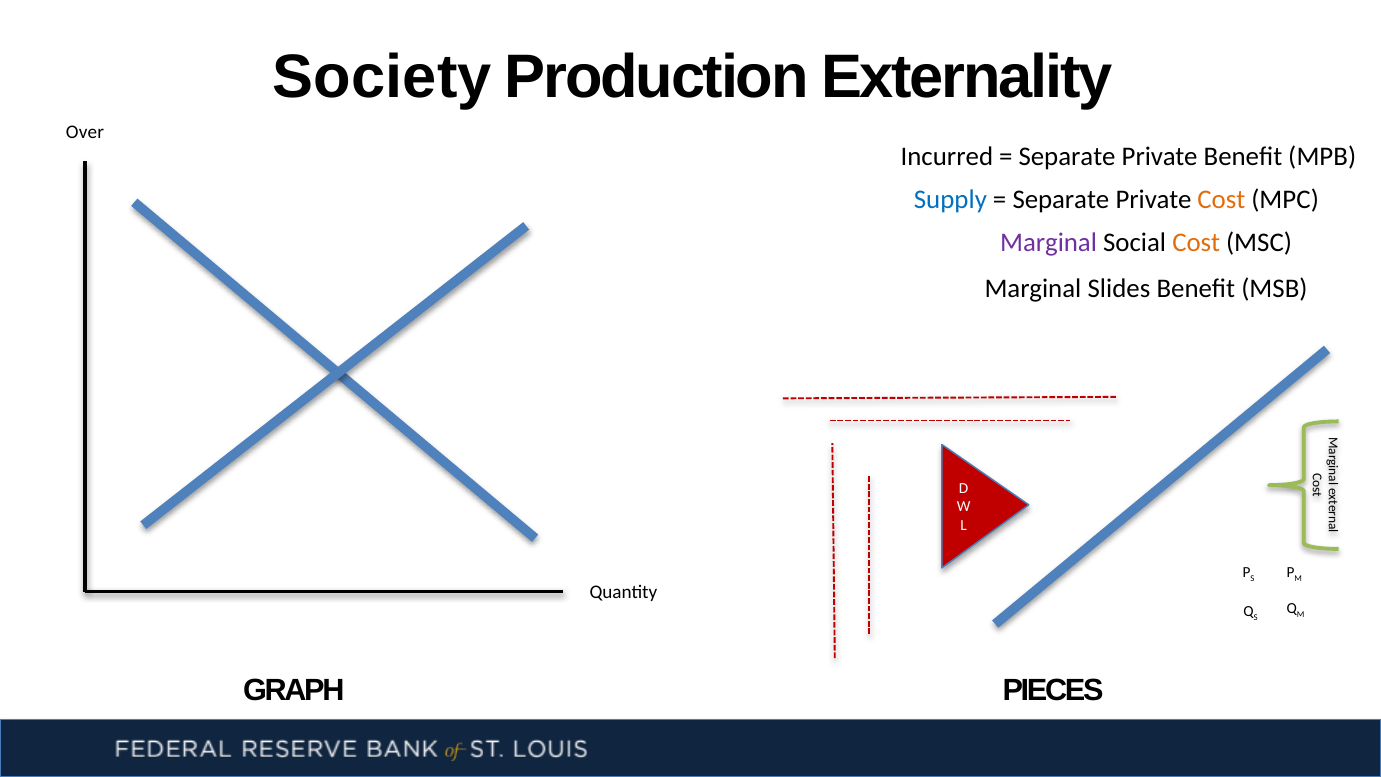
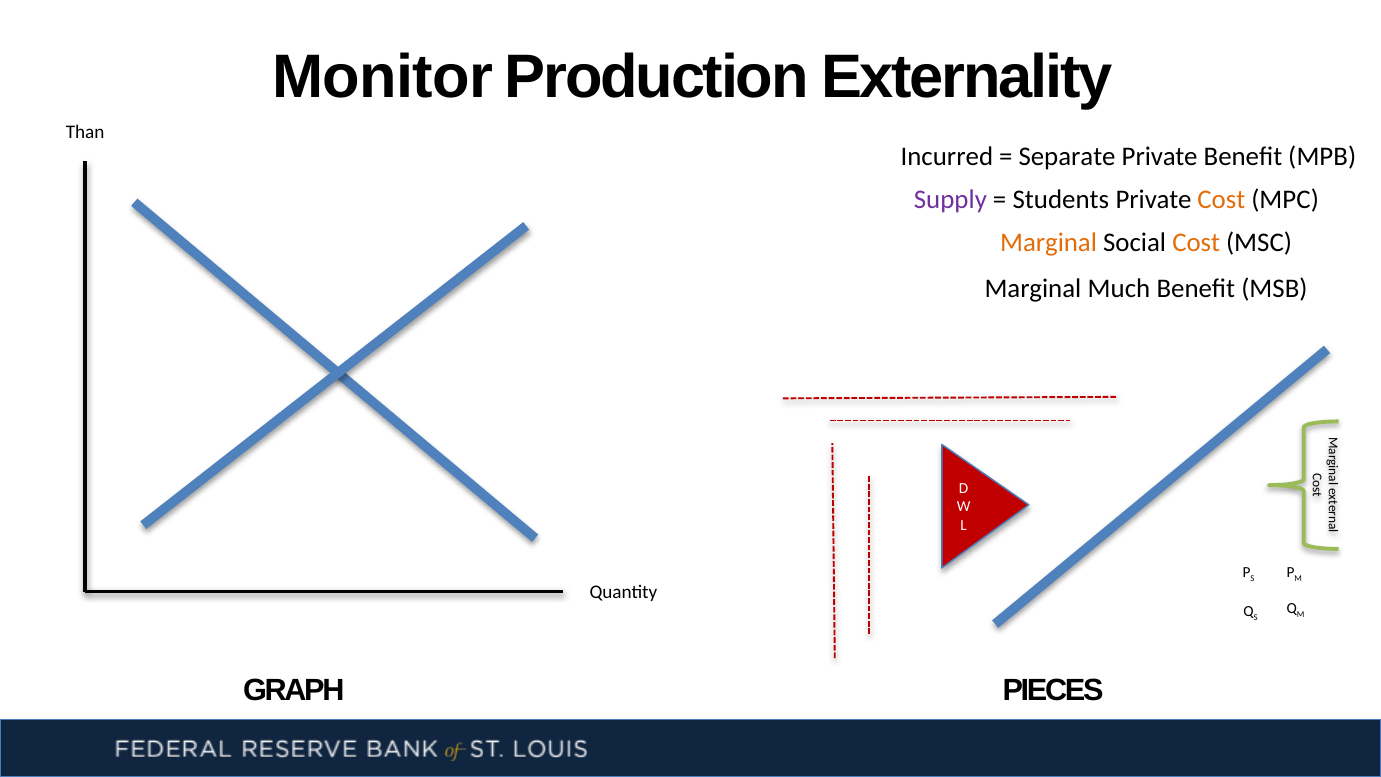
Society: Society -> Monitor (383, 77)
Over: Over -> Than (85, 133)
Supply colour: blue -> purple (950, 199)
Separate: Separate -> Students (1061, 199)
Marginal colour: purple -> orange (1049, 242)
Slides: Slides -> Much (1119, 289)
